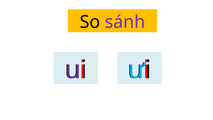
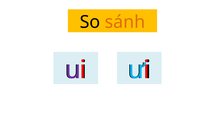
sánh colour: purple -> orange (125, 22)
